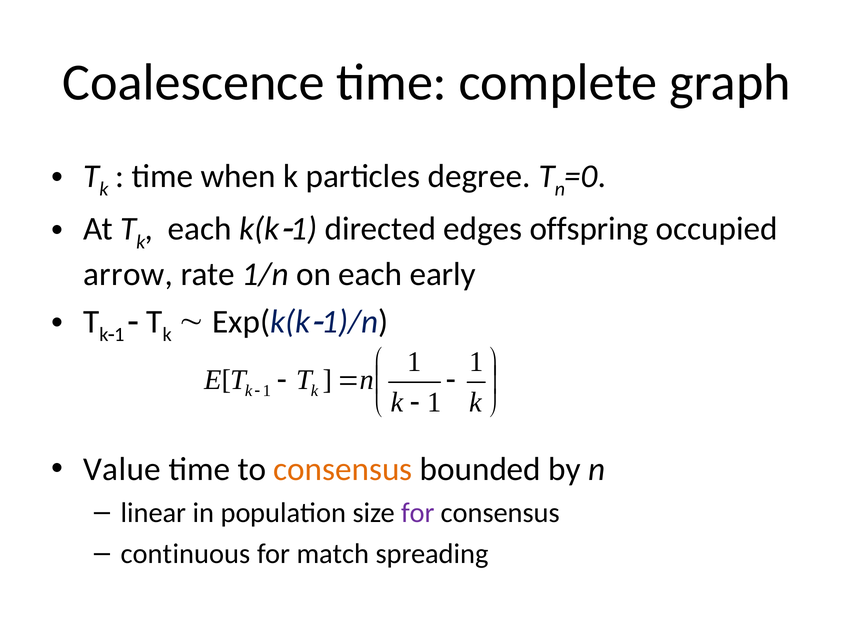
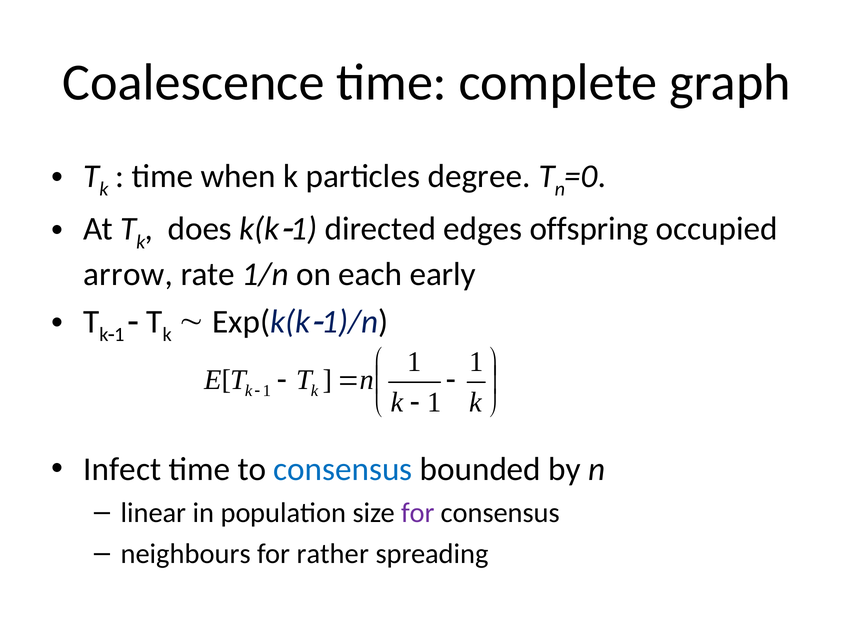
each: each -> does (200, 229)
Value: Value -> Infect (122, 469)
consensus colour: orange -> blue (343, 469)
continuous: continuous -> neighbours (186, 553)
match: match -> rather (333, 553)
